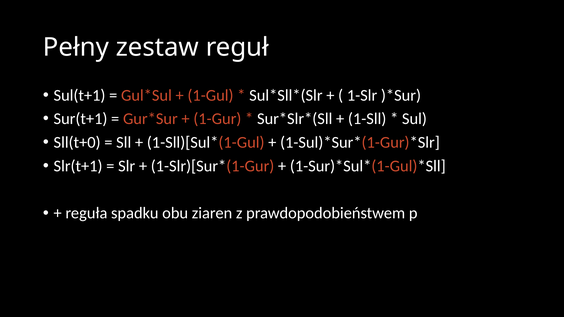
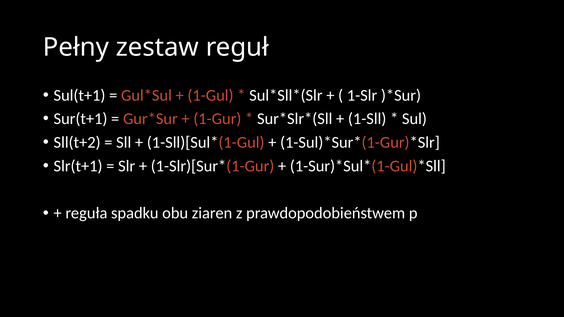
Sll(t+0: Sll(t+0 -> Sll(t+2 (77, 143)
